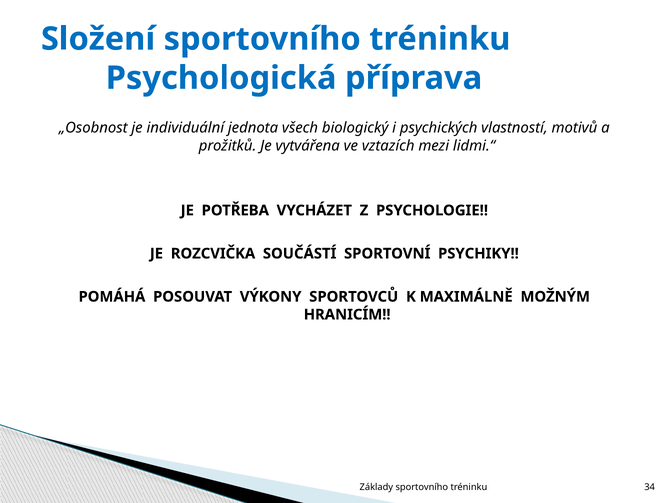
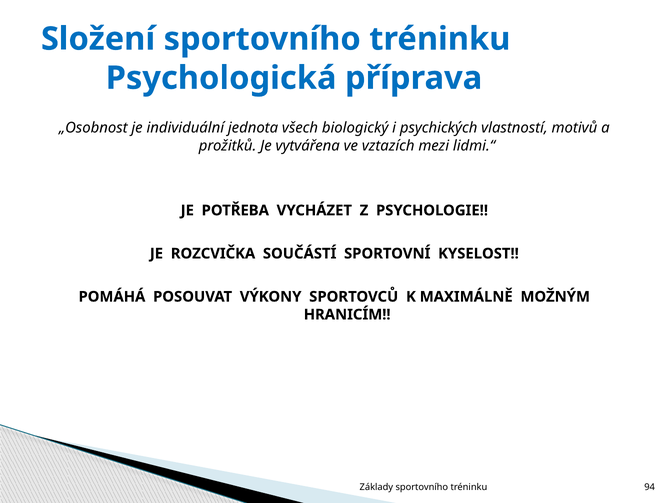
PSYCHIKY: PSYCHIKY -> KYSELOST (478, 254)
34: 34 -> 94 (650, 487)
